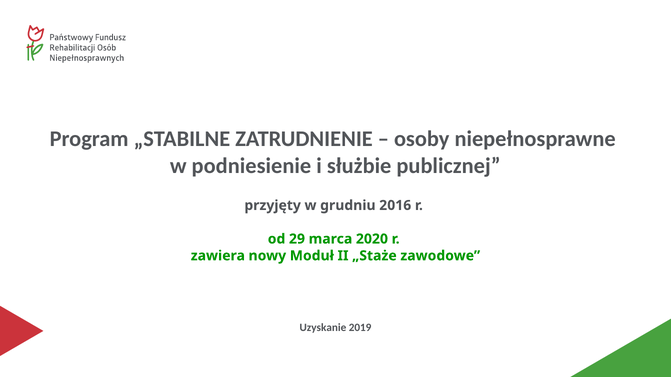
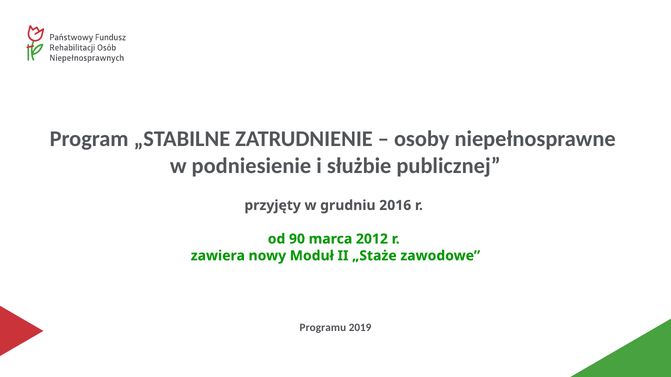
29: 29 -> 90 (297, 239)
2020: 2020 -> 2012 (372, 239)
Uzyskanie: Uzyskanie -> Programu (323, 328)
